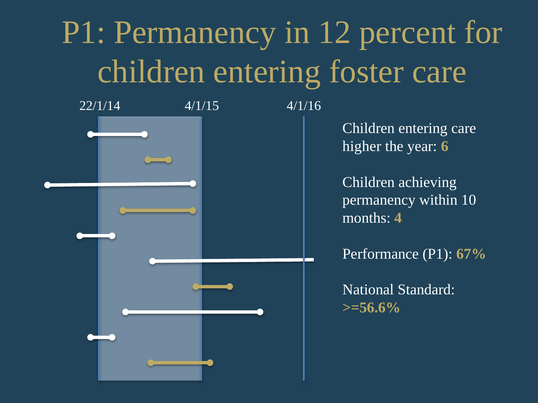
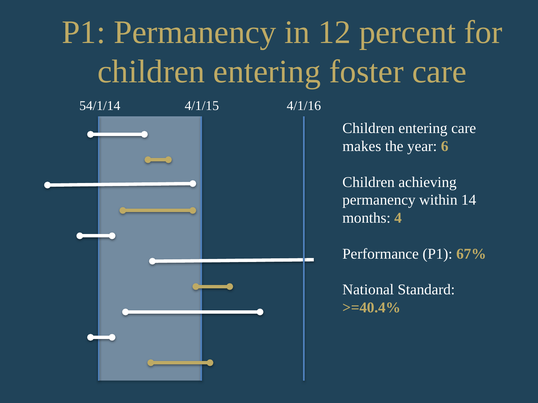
22/1/14: 22/1/14 -> 54/1/14 (100, 106)
higher: higher -> makes (362, 146)
10: 10 -> 14 (469, 200)
>=56.6%: >=56.6% -> >=40.4% (371, 308)
